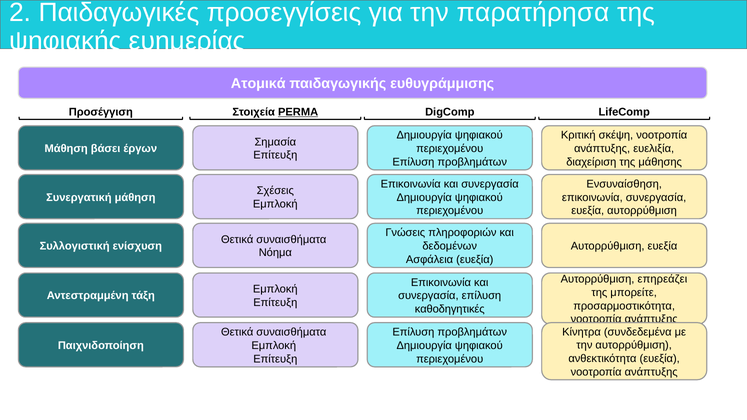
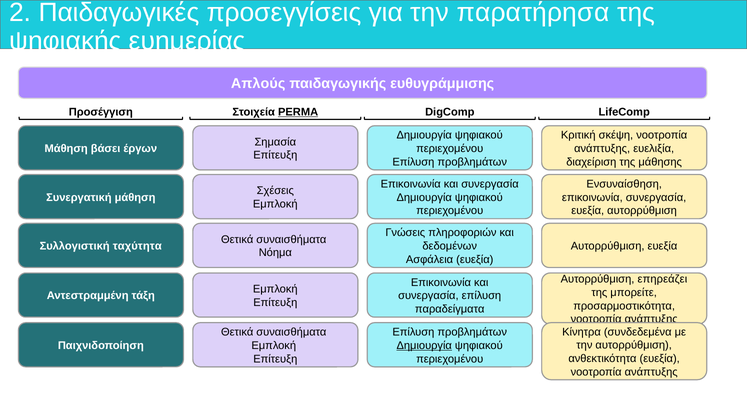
Ατομικά: Ατομικά -> Απλούς (258, 84)
ενίσχυση: ενίσχυση -> ταχύτητα (137, 246)
καθοδηγητικές: καθοδηγητικές -> παραδείγματα (450, 309)
Δημιουργία underline: none -> present (424, 346)
